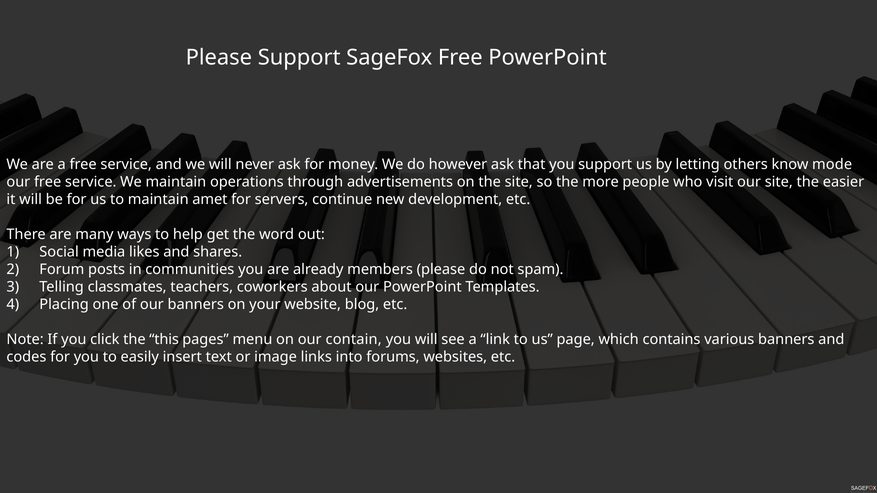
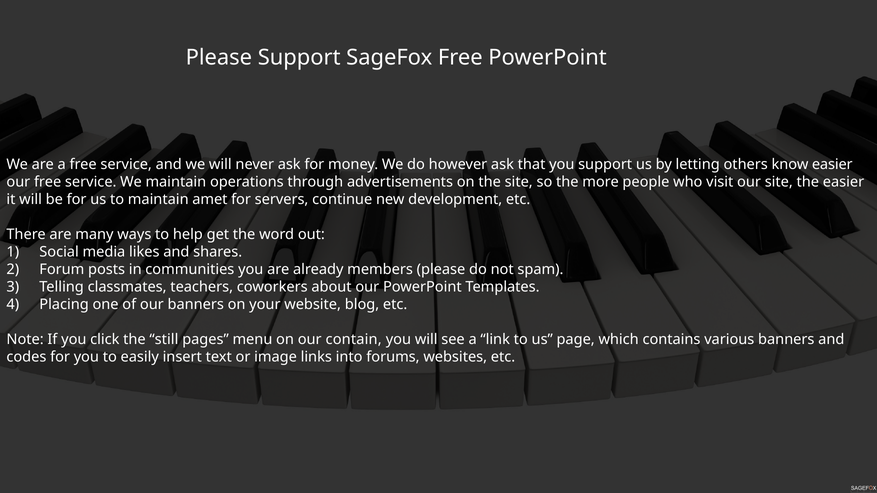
know mode: mode -> easier (832, 164)
this: this -> still (164, 340)
